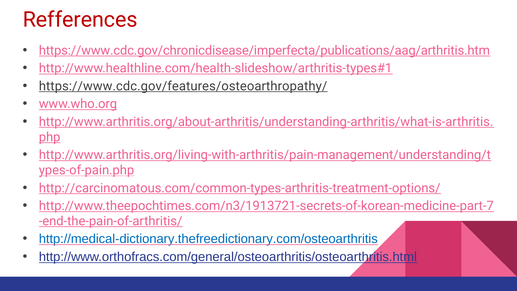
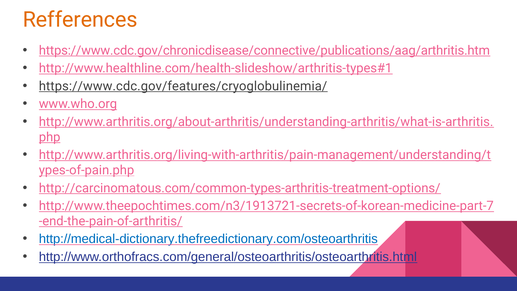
Refferences colour: red -> orange (80, 20)
https://www.cdc.gov/chronicdisease/imperfecta/publications/aag/arthritis.htm: https://www.cdc.gov/chronicdisease/imperfecta/publications/aag/arthritis.htm -> https://www.cdc.gov/chronicdisease/connective/publications/aag/arthritis.htm (264, 51)
https://www.cdc.gov/features/osteoarthropathy/: https://www.cdc.gov/features/osteoarthropathy/ -> https://www.cdc.gov/features/cryoglobulinemia/ (183, 86)
